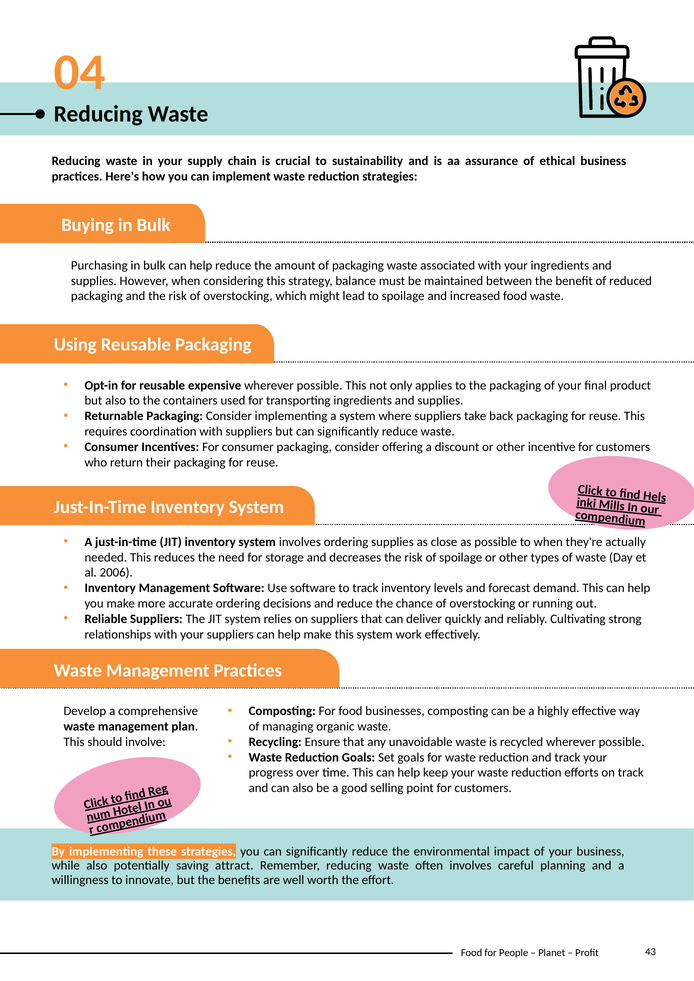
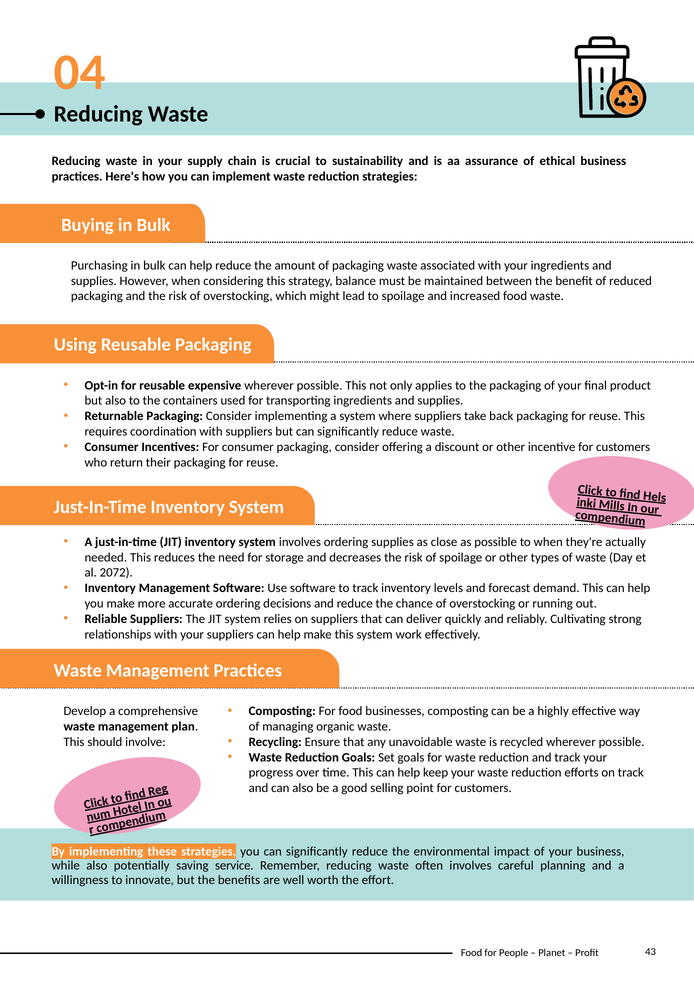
2006: 2006 -> 2072 (116, 573)
attract: attract -> service (234, 866)
